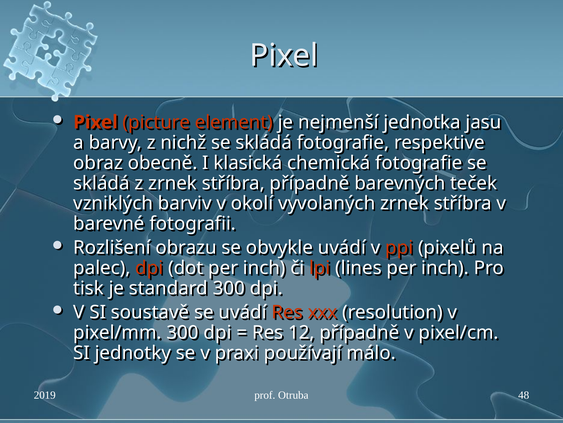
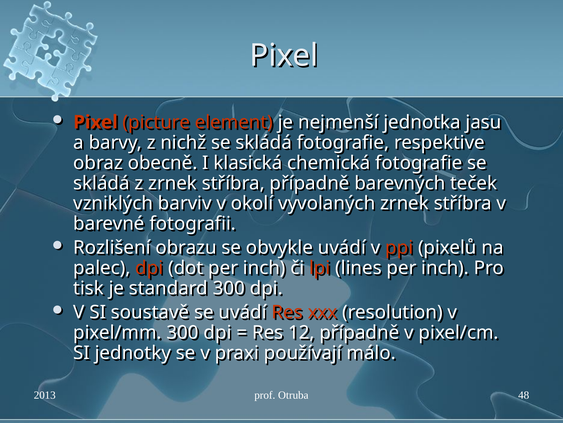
2019: 2019 -> 2013 (45, 395)
